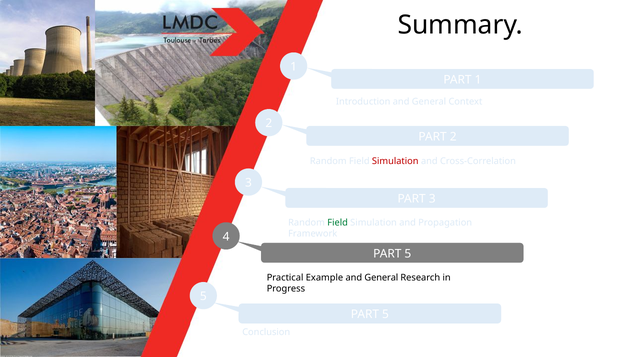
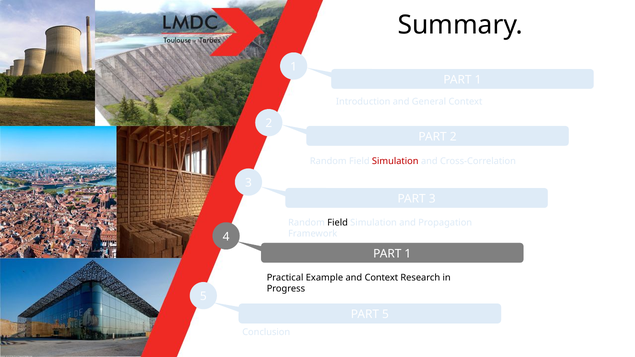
Field colour: green -> black (338, 223)
5: 5 -> 1 (408, 254)
Example and General: General -> Context (381, 278)
